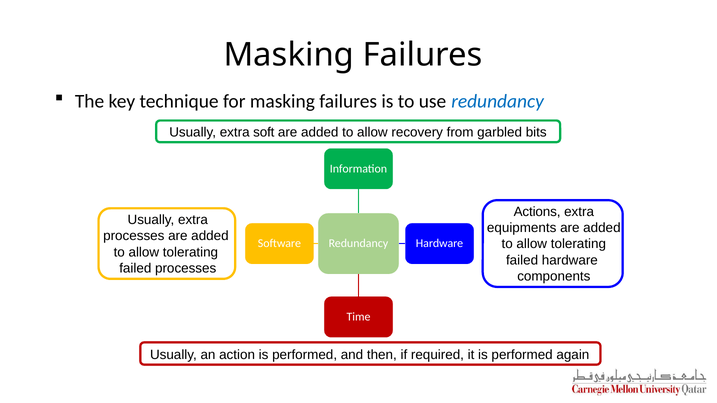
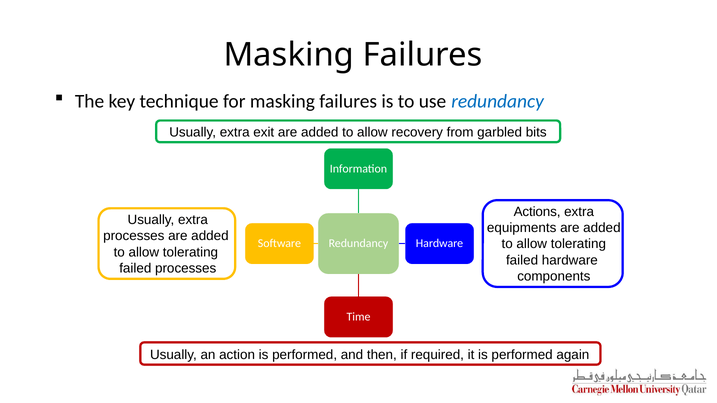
soft: soft -> exit (264, 132)
